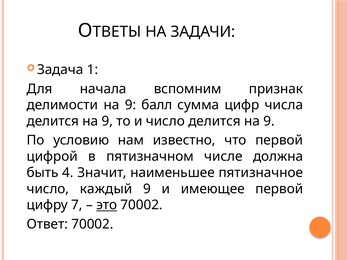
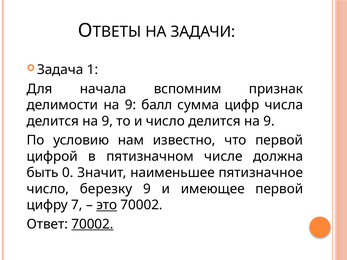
4: 4 -> 0 (68, 173)
каждый: каждый -> березку (106, 189)
70002 underline: none -> present (92, 224)
